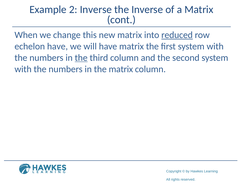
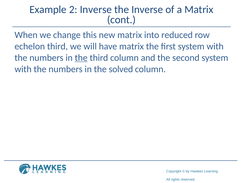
reduced underline: present -> none (177, 35)
echelon have: have -> third (57, 46)
the matrix: matrix -> solved (121, 69)
